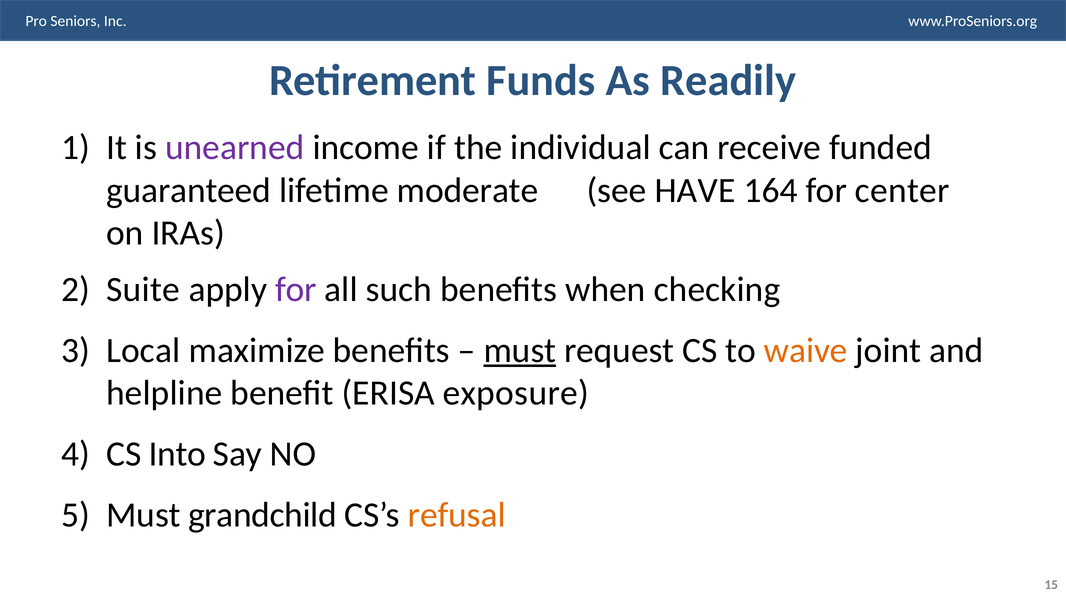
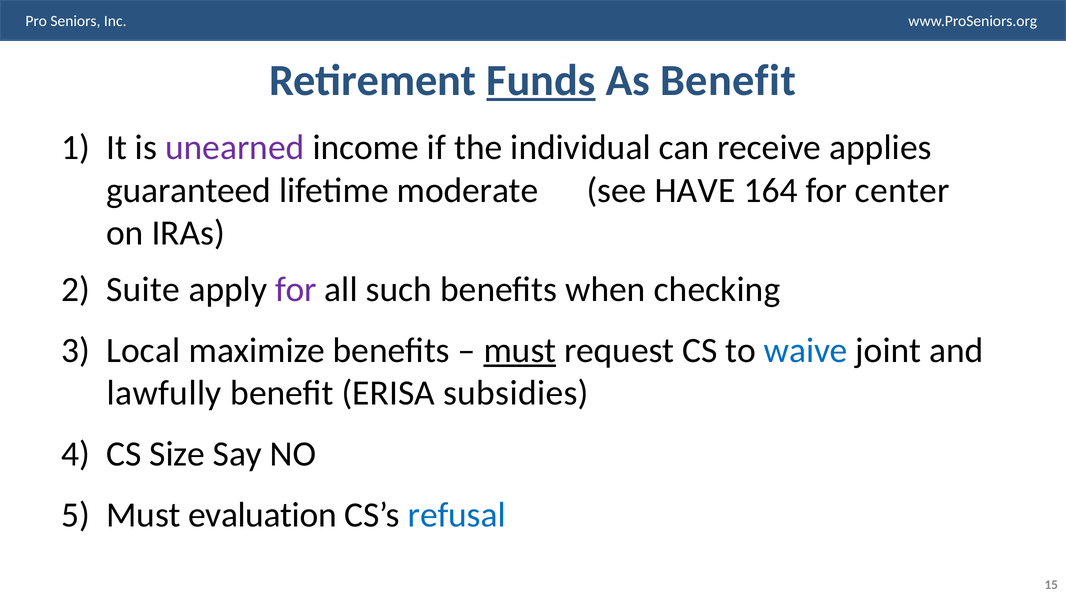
Funds underline: none -> present (541, 80)
As Readily: Readily -> Benefit (728, 80)
funded: funded -> applies (880, 148)
waive colour: orange -> blue (806, 350)
helpline: helpline -> lawfully (164, 393)
exposure: exposure -> subsidies (516, 393)
Into: Into -> Size (177, 454)
grandchild: grandchild -> evaluation (262, 515)
refusal colour: orange -> blue (457, 515)
